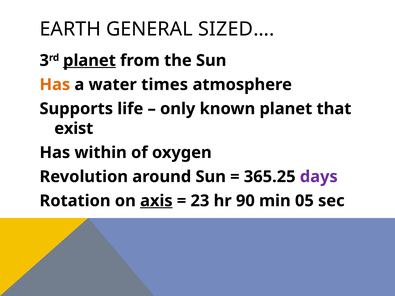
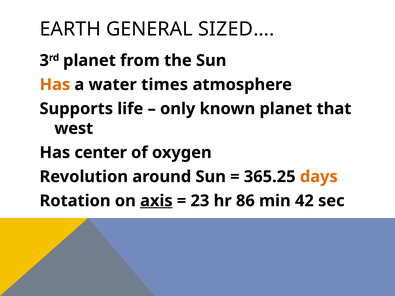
planet underline: present -> none (89, 61)
exist: exist -> west (74, 129)
within: within -> center (101, 153)
days colour: purple -> orange (319, 177)
90: 90 -> 86 (245, 201)
05: 05 -> 42 (304, 201)
